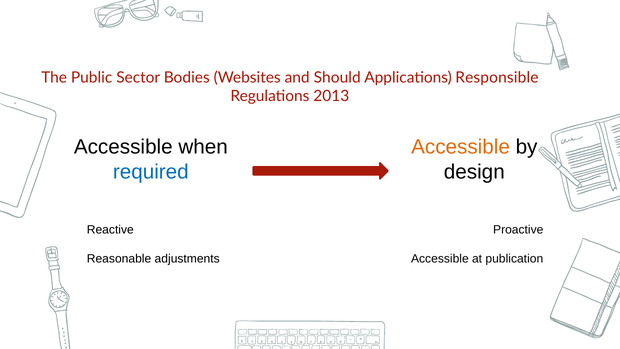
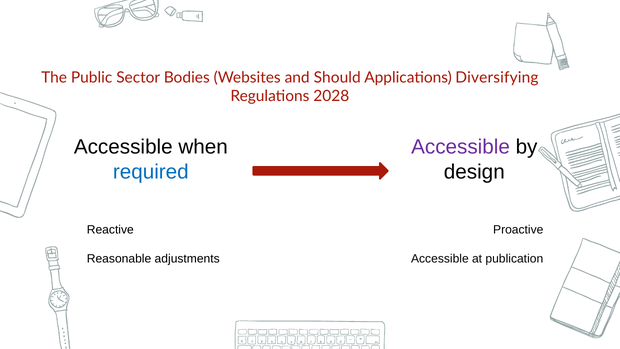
Responsible: Responsible -> Diversifying (497, 77)
2013: 2013 -> 2028 (331, 96)
Accessible colour: orange -> purple (461, 147)
